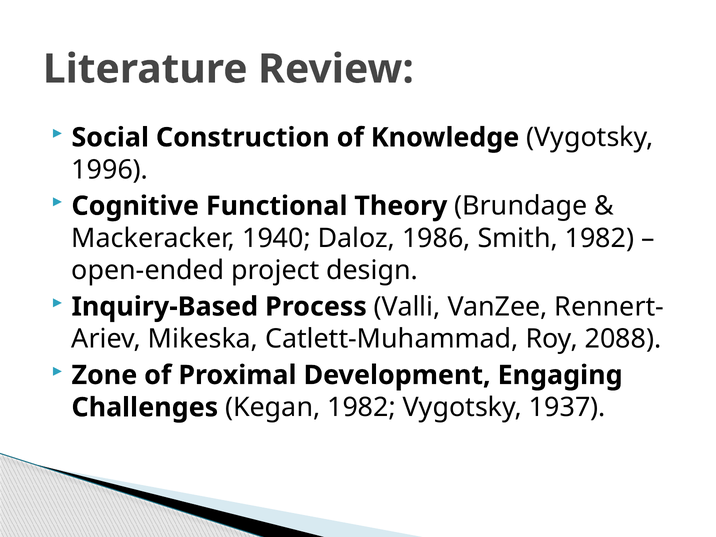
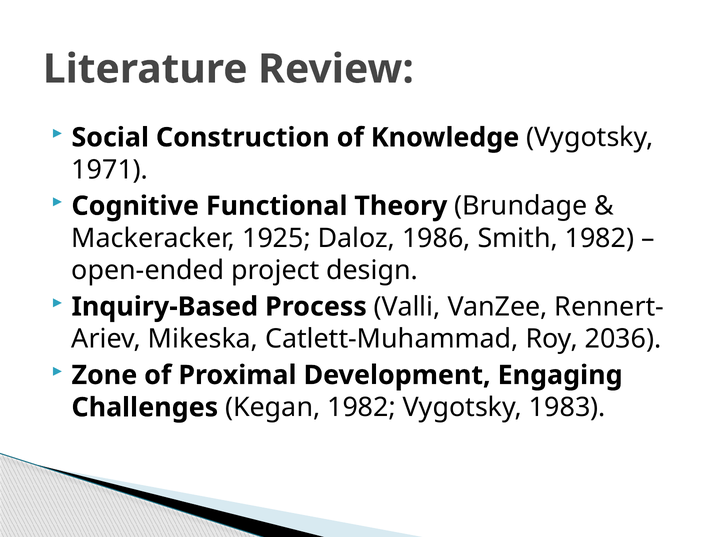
1996: 1996 -> 1971 (110, 170)
1940: 1940 -> 1925 (276, 238)
2088: 2088 -> 2036 (623, 339)
1937: 1937 -> 1983 (567, 407)
